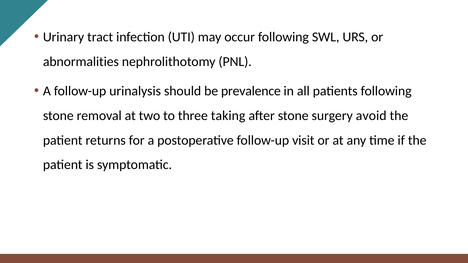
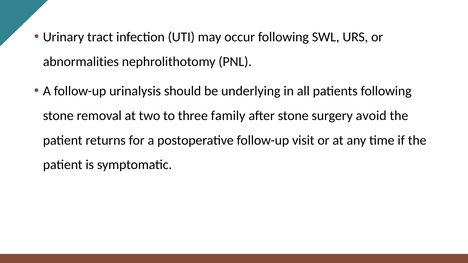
prevalence: prevalence -> underlying (251, 91)
taking: taking -> family (228, 116)
